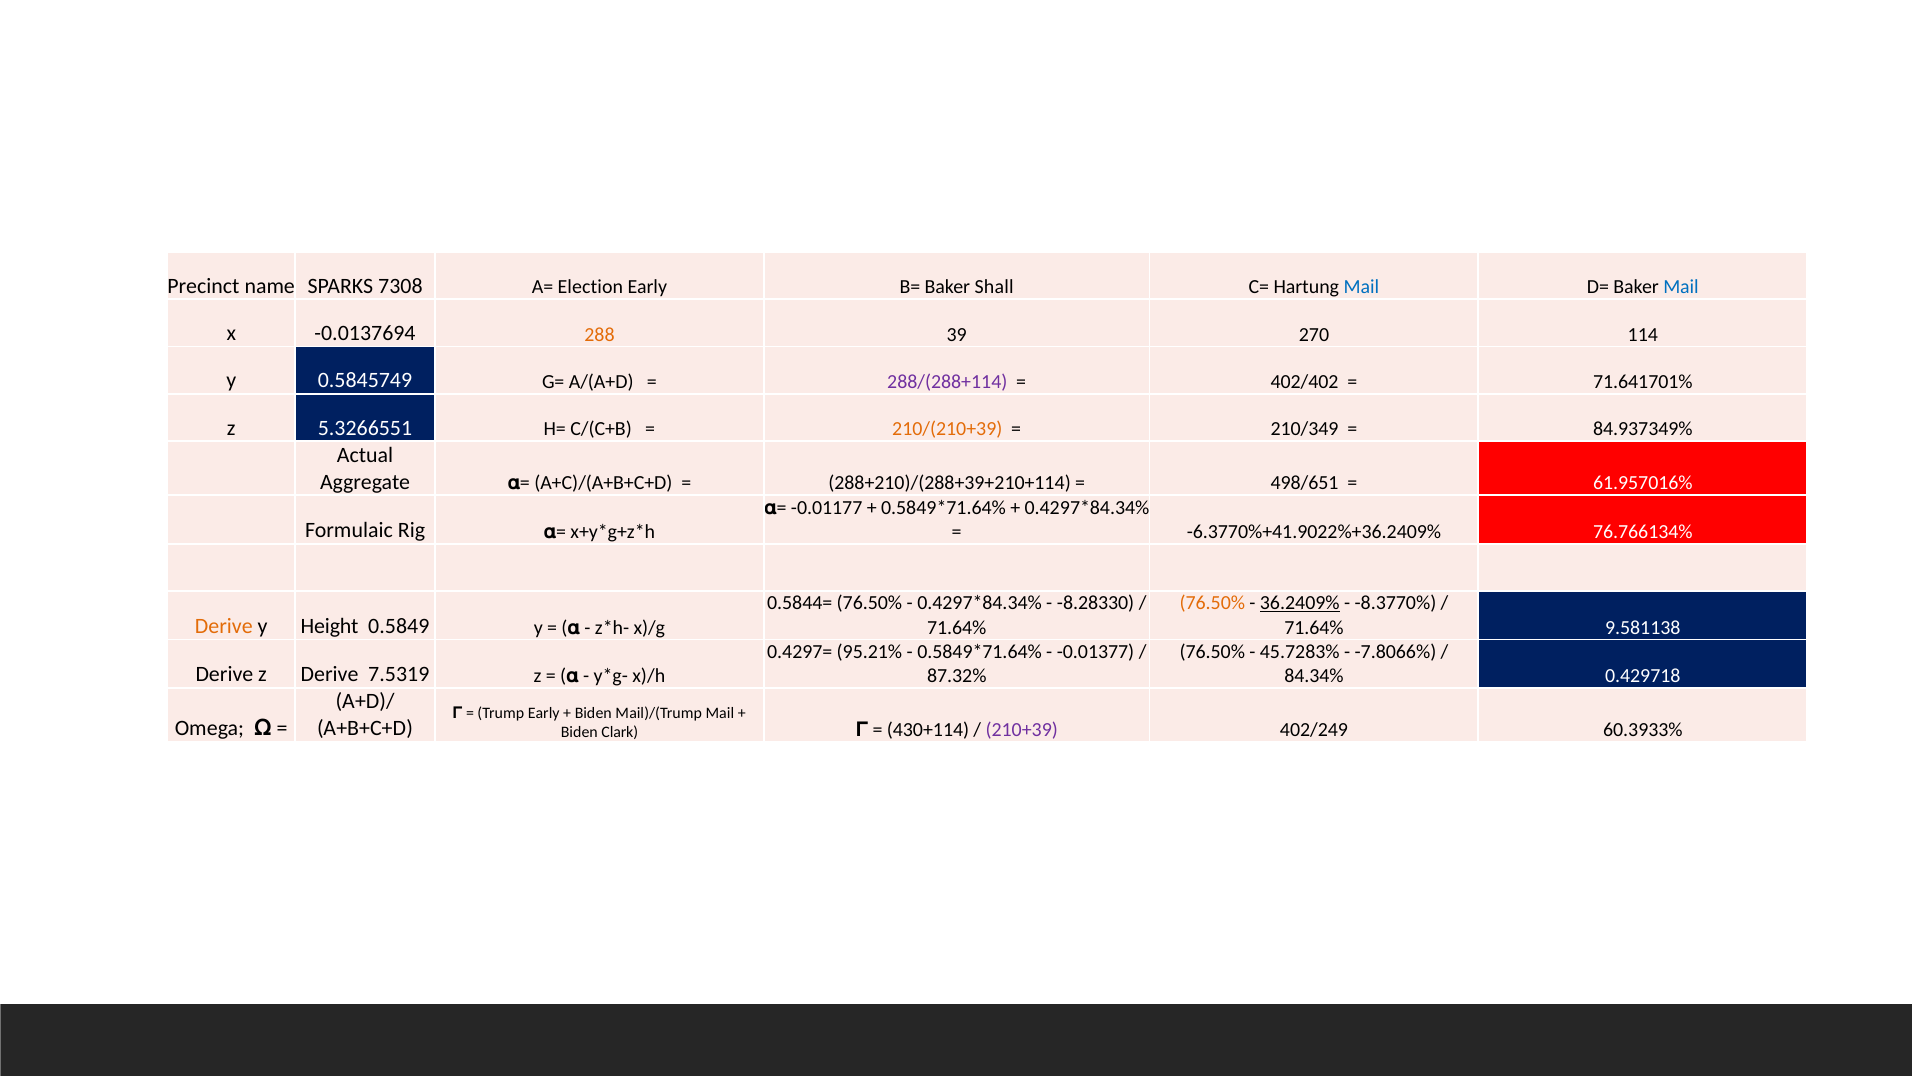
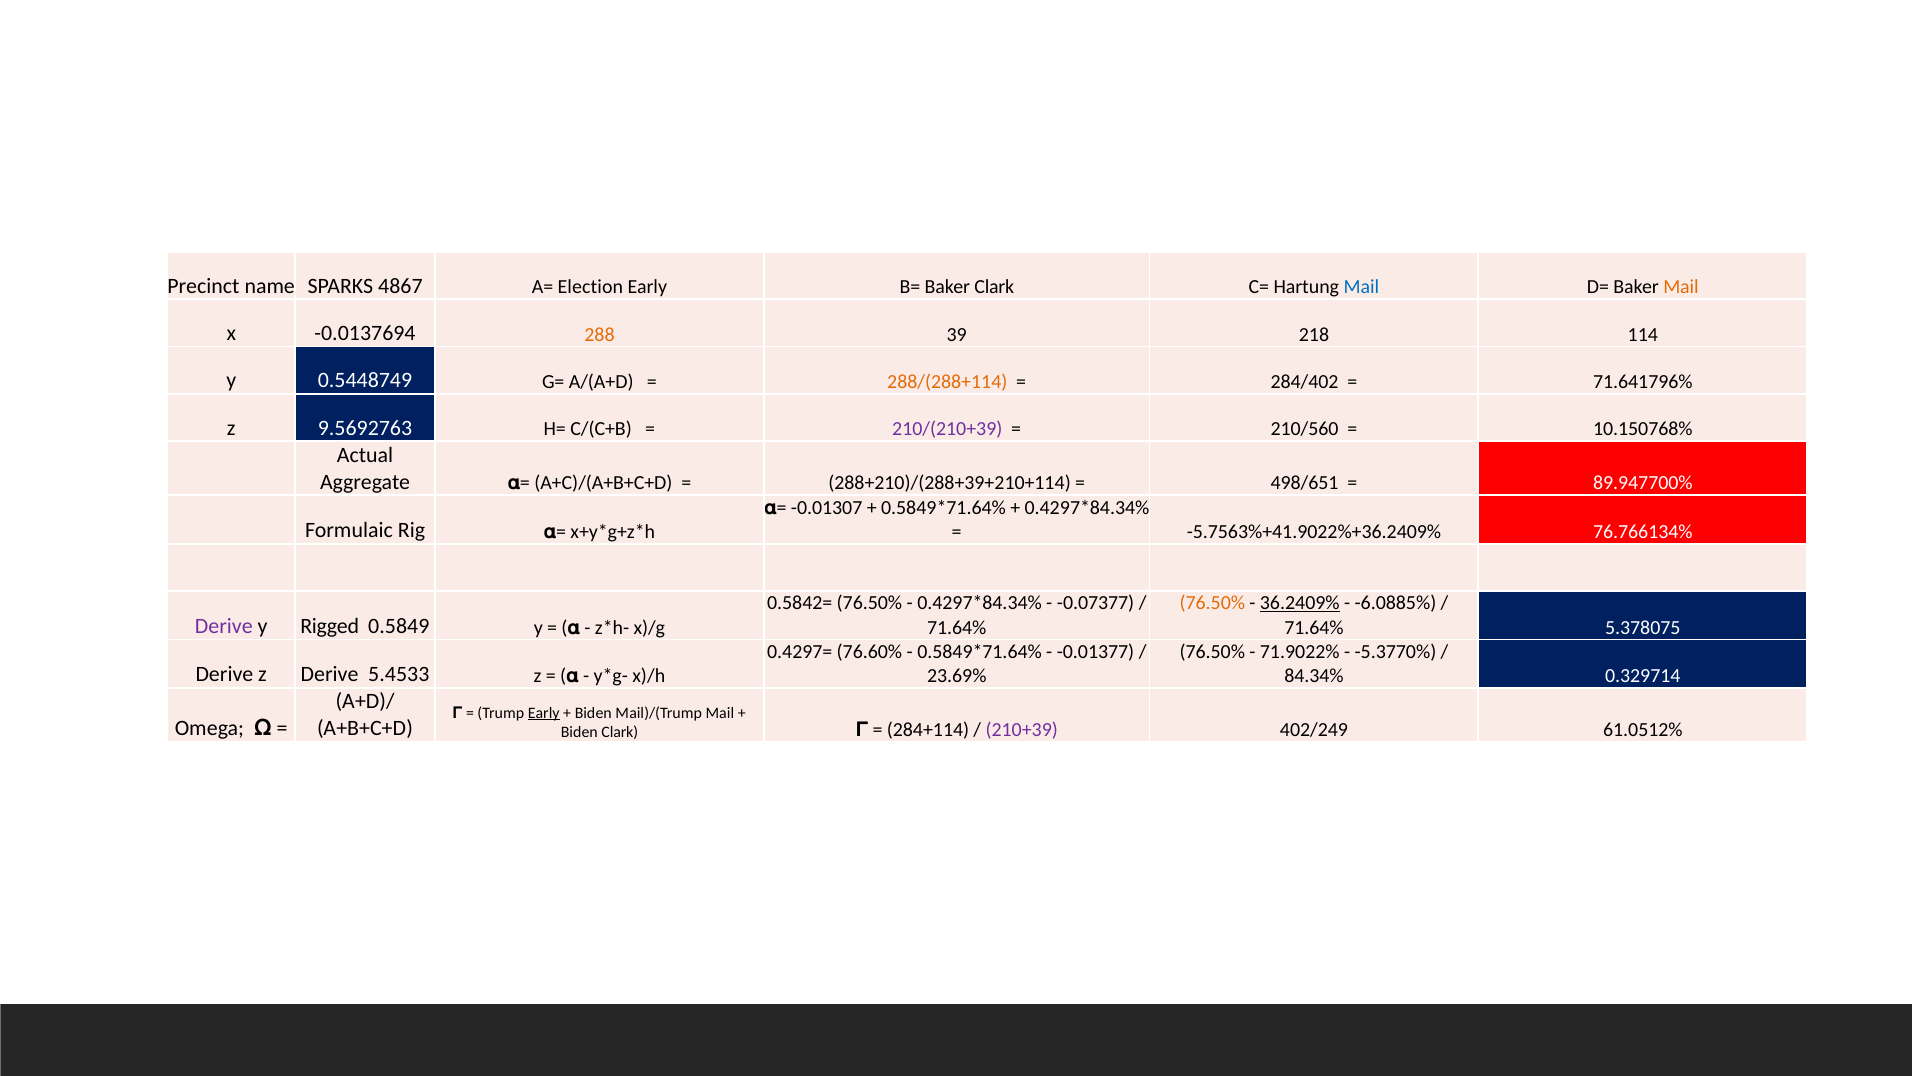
7308: 7308 -> 4867 (400, 286)
Baker Shall: Shall -> Clark (994, 287)
Mail colour: blue -> orange (1681, 287)
270: 270 -> 218 (1314, 335)
0.5845749: 0.5845749 -> 0.5448749 (365, 380)
288/(288+114 colour: purple -> orange (947, 382)
402/402: 402/402 -> 284/402 (1305, 382)
71.641701%: 71.641701% -> 71.641796% (1643, 382)
5.3266551: 5.3266551 -> 9.5692763 (365, 428)
210/(210+39 colour: orange -> purple (947, 429)
210/349: 210/349 -> 210/560 (1305, 429)
84.937349%: 84.937349% -> 10.150768% (1643, 429)
61.957016%: 61.957016% -> 89.947700% (1643, 483)
-0.01177: -0.01177 -> -0.01307 (827, 507)
-6.3770%+41.9022%+36.2409%: -6.3770%+41.9022%+36.2409% -> -5.7563%+41.9022%+36.2409% (1314, 532)
0.5844=: 0.5844= -> 0.5842= (800, 603)
-8.28330: -8.28330 -> -0.07377 (1096, 603)
-8.3770%: -8.3770% -> -6.0885% (1395, 603)
Derive colour: orange -> purple (224, 626)
Height: Height -> Rigged (330, 626)
9.581138: 9.581138 -> 5.378075 (1643, 627)
95.21%: 95.21% -> 76.60% (869, 651)
45.7283%: 45.7283% -> 71.9022% (1300, 651)
-7.8066%: -7.8066% -> -5.3770% (1395, 651)
7.5319: 7.5319 -> 5.4533 (399, 674)
87.32%: 87.32% -> 23.69% (957, 676)
0.429718: 0.429718 -> 0.329714 (1643, 676)
Early underline: none -> present (544, 712)
430+114: 430+114 -> 284+114 (928, 730)
60.3933%: 60.3933% -> 61.0512% (1643, 730)
